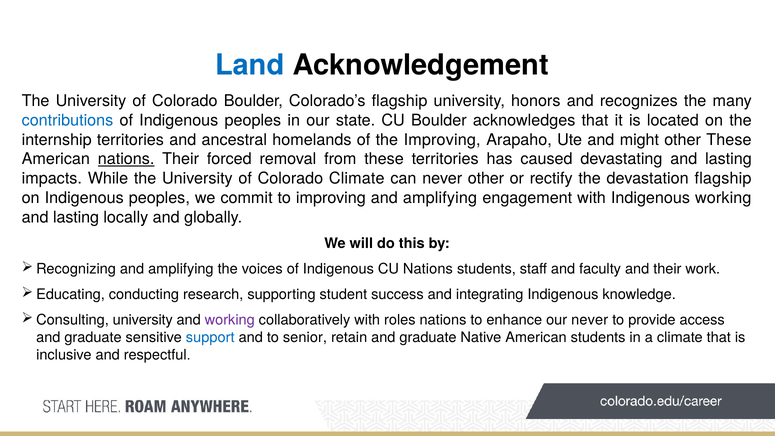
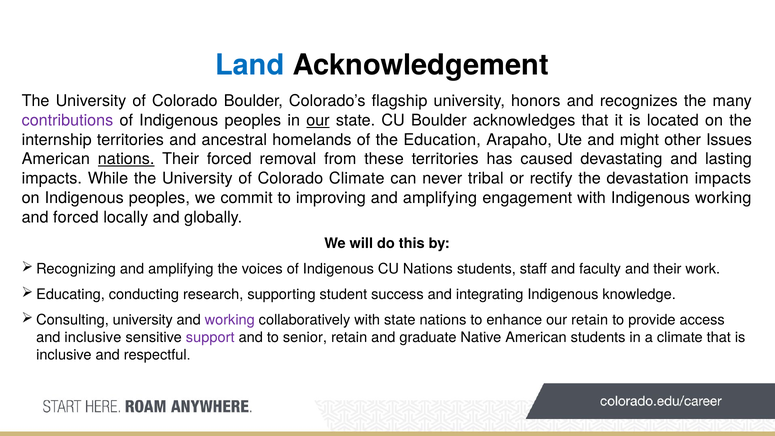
contributions colour: blue -> purple (67, 120)
our underline: none -> present (318, 120)
the Improving: Improving -> Education (442, 140)
other These: These -> Issues (729, 140)
never other: other -> tribal (486, 178)
devastation flagship: flagship -> impacts (723, 178)
lasting: lasting -> forced (76, 217)
with roles: roles -> state (400, 320)
our never: never -> retain (590, 320)
graduate: graduate -> inclusive (93, 338)
support colour: blue -> purple (210, 338)
